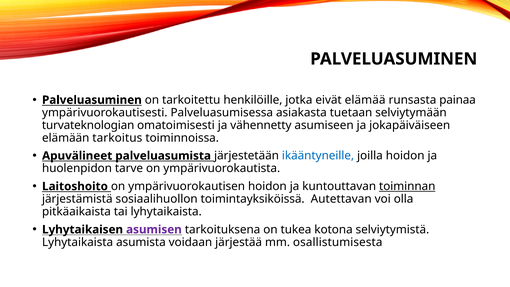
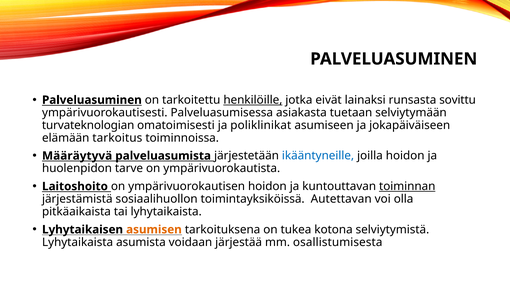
henkilöille underline: none -> present (253, 100)
elämää: elämää -> lainaksi (365, 100)
painaa: painaa -> sovittu (458, 100)
vähennetty: vähennetty -> poliklinikat (261, 125)
Apuvälineet: Apuvälineet -> Määräytyvä (77, 156)
asumisen colour: purple -> orange (154, 229)
